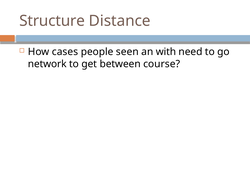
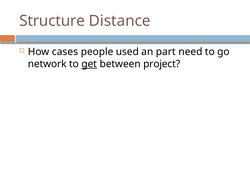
seen: seen -> used (127, 52)
with: with -> part (166, 52)
get underline: none -> present (89, 64)
course: course -> project (162, 64)
